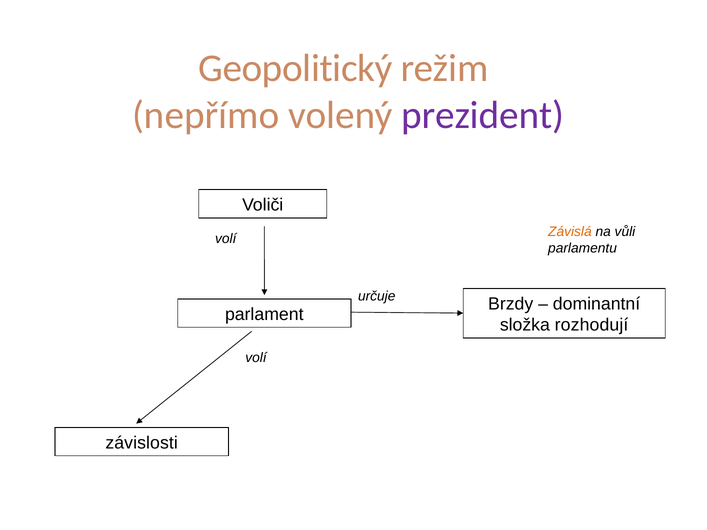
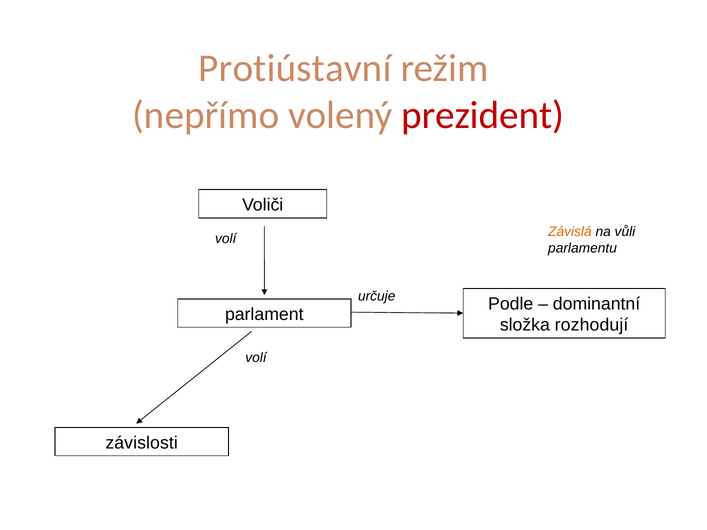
Geopolitický: Geopolitický -> Protiústavní (295, 68)
prezident colour: purple -> red (483, 115)
Brzdy: Brzdy -> Podle (511, 304)
